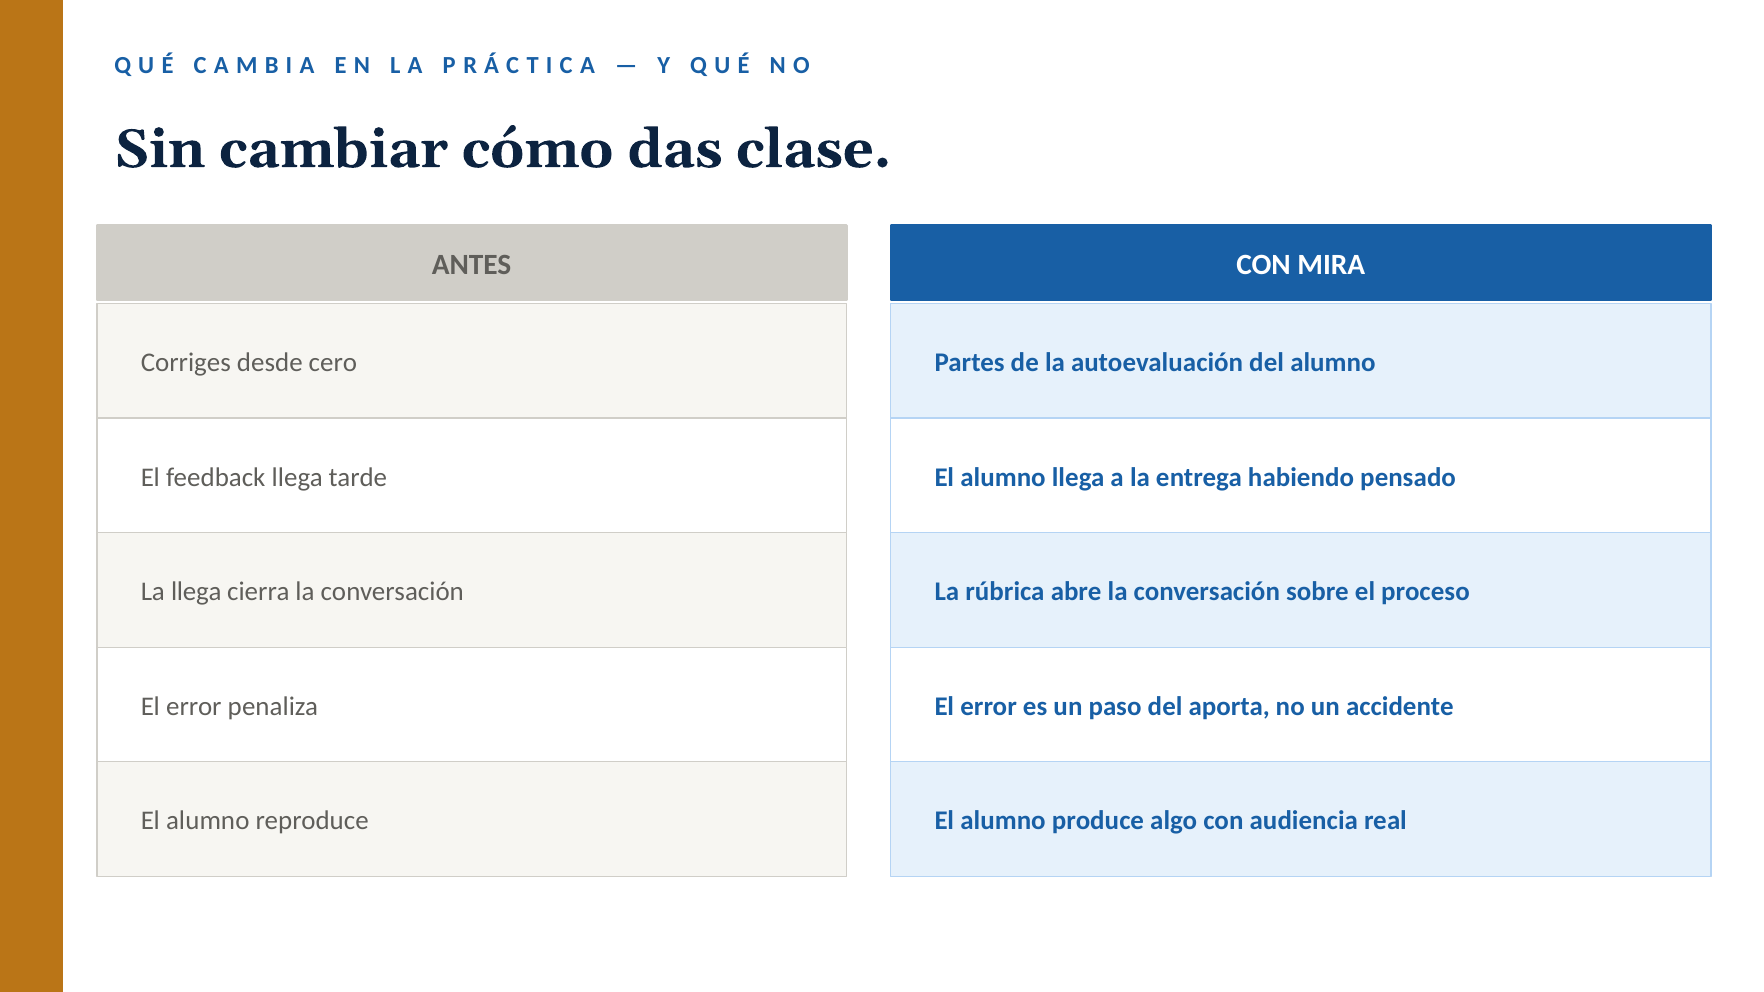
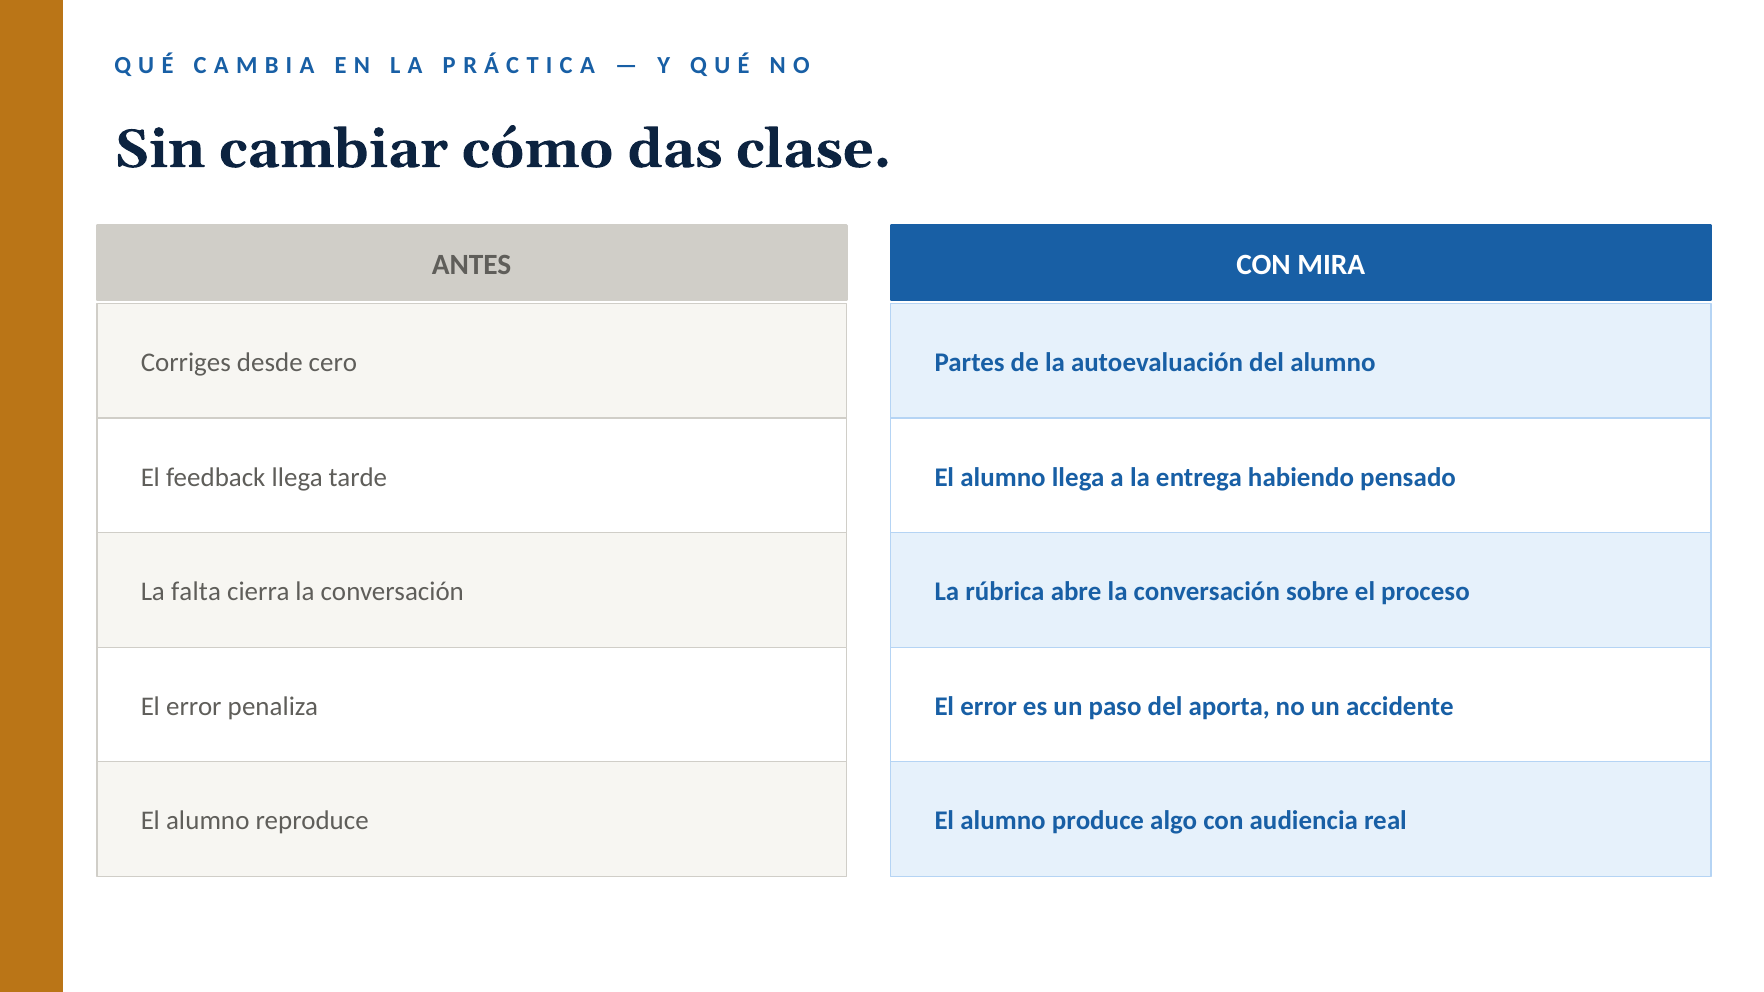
La llega: llega -> falta (196, 592)
